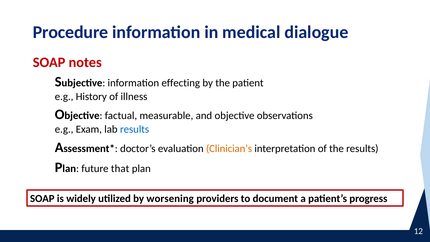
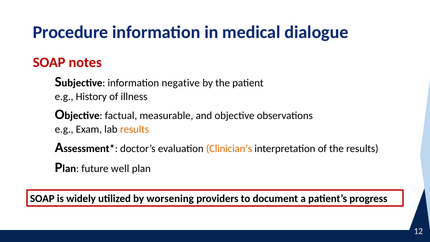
effecting: effecting -> negative (181, 83)
results colour: blue -> orange (135, 129)
that: that -> well (120, 168)
